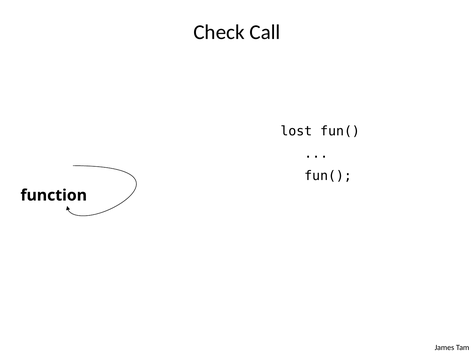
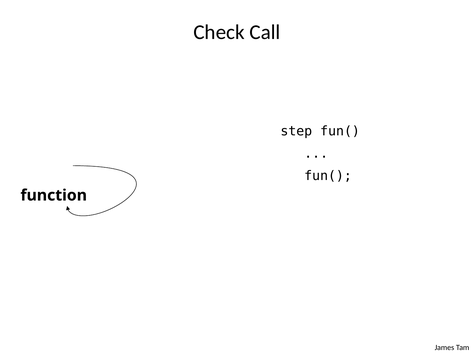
lost: lost -> step (296, 131)
